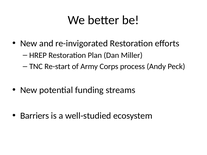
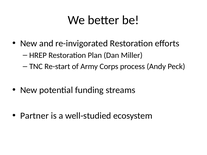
Barriers: Barriers -> Partner (34, 116)
